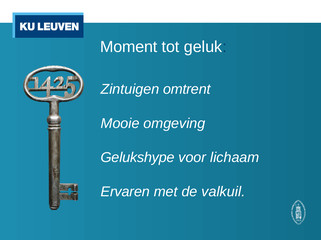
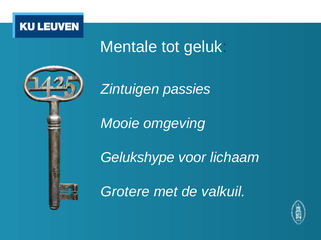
Moment: Moment -> Mentale (129, 47)
omtrent: omtrent -> passies (187, 89)
Ervaren: Ervaren -> Grotere (125, 192)
